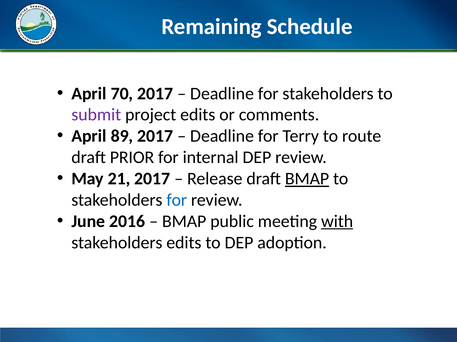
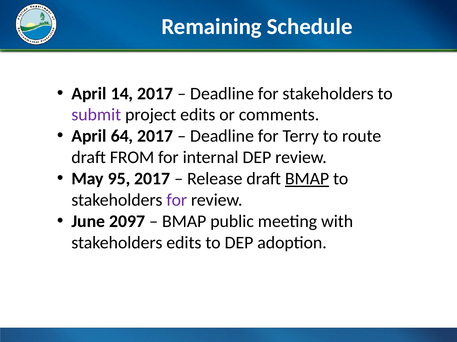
70: 70 -> 14 (122, 94)
89: 89 -> 64 (122, 136)
PRIOR: PRIOR -> FROM (132, 158)
21: 21 -> 95 (119, 179)
for colour: blue -> purple (177, 200)
2016: 2016 -> 2097 (127, 222)
with underline: present -> none (337, 222)
